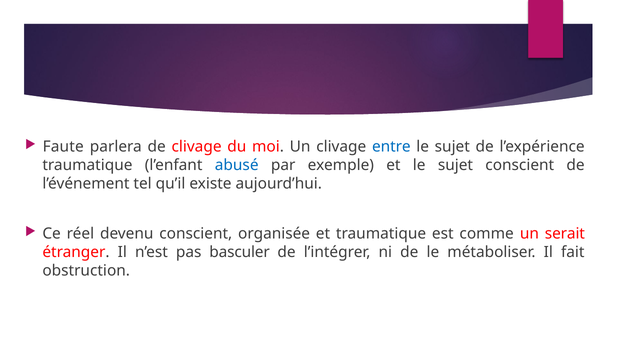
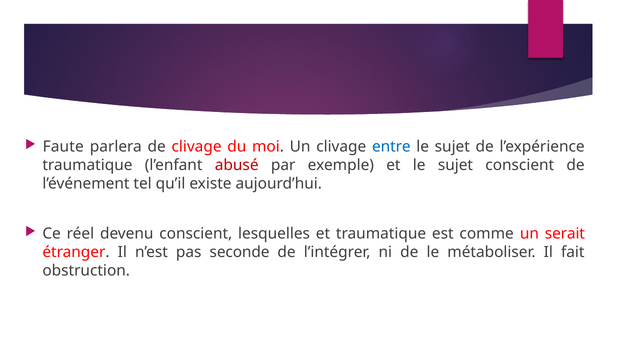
abusé colour: blue -> red (237, 165)
organisée: organisée -> lesquelles (274, 234)
basculer: basculer -> seconde (240, 252)
